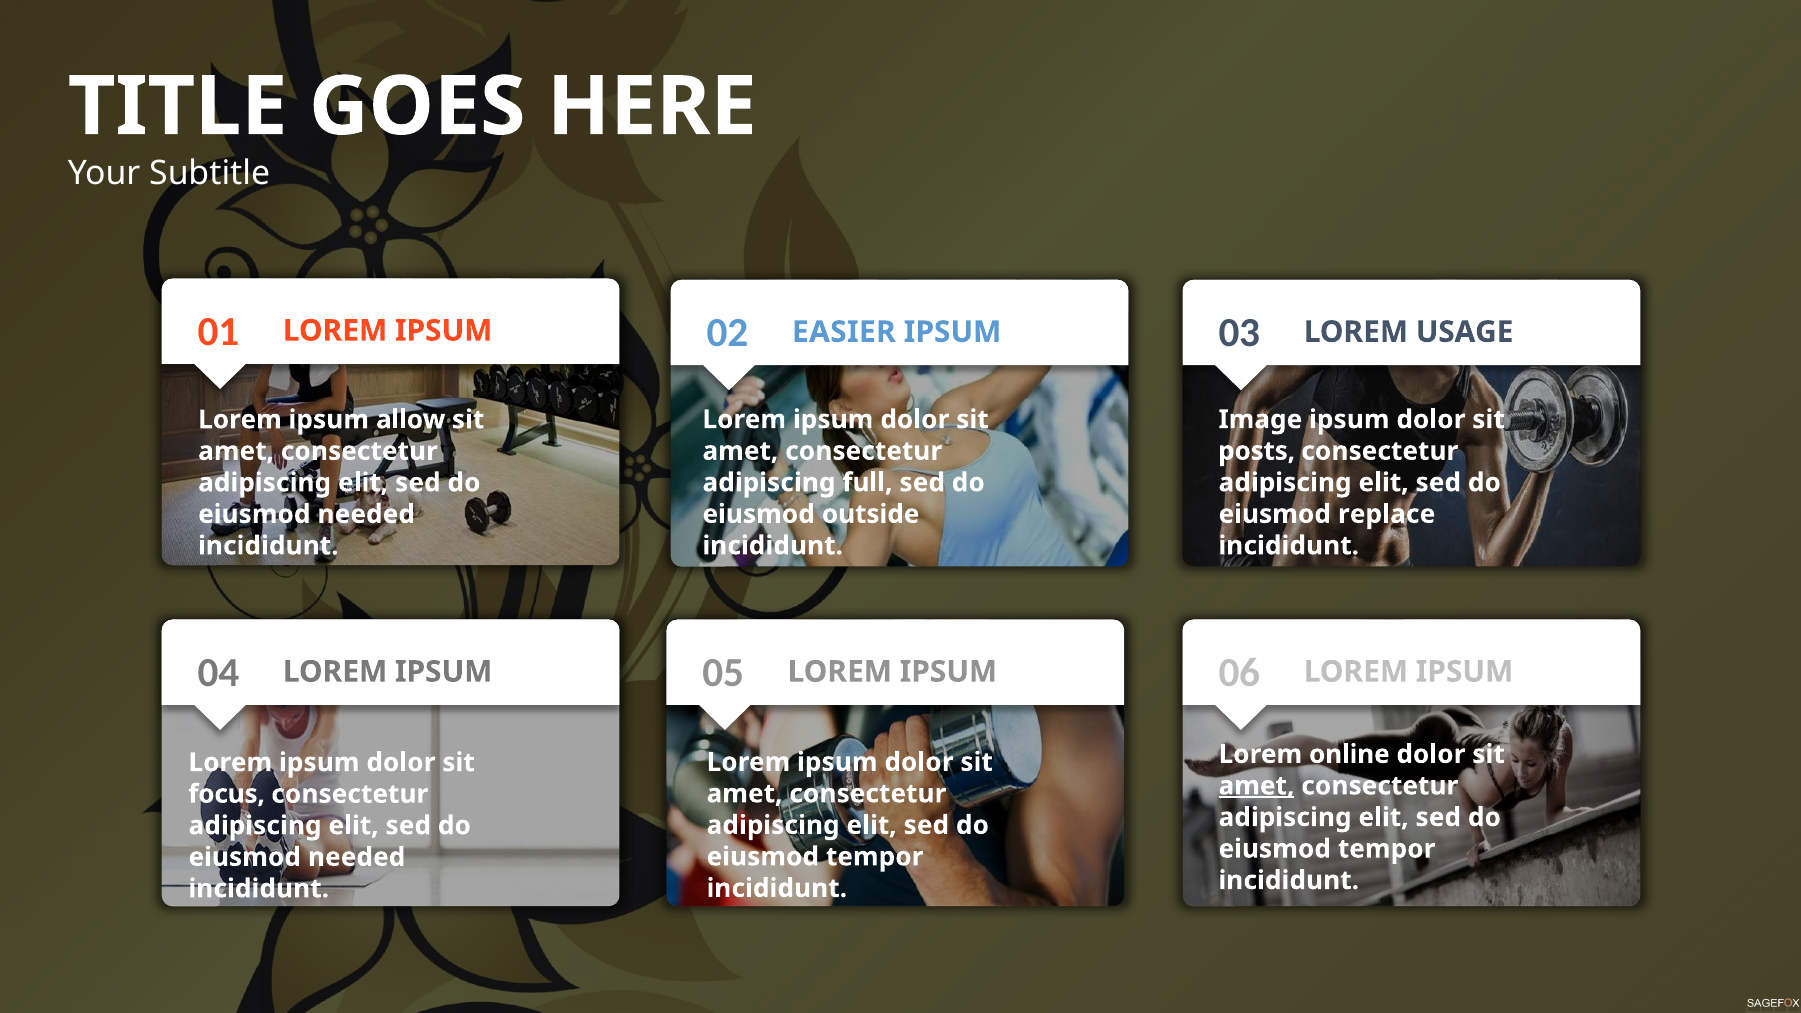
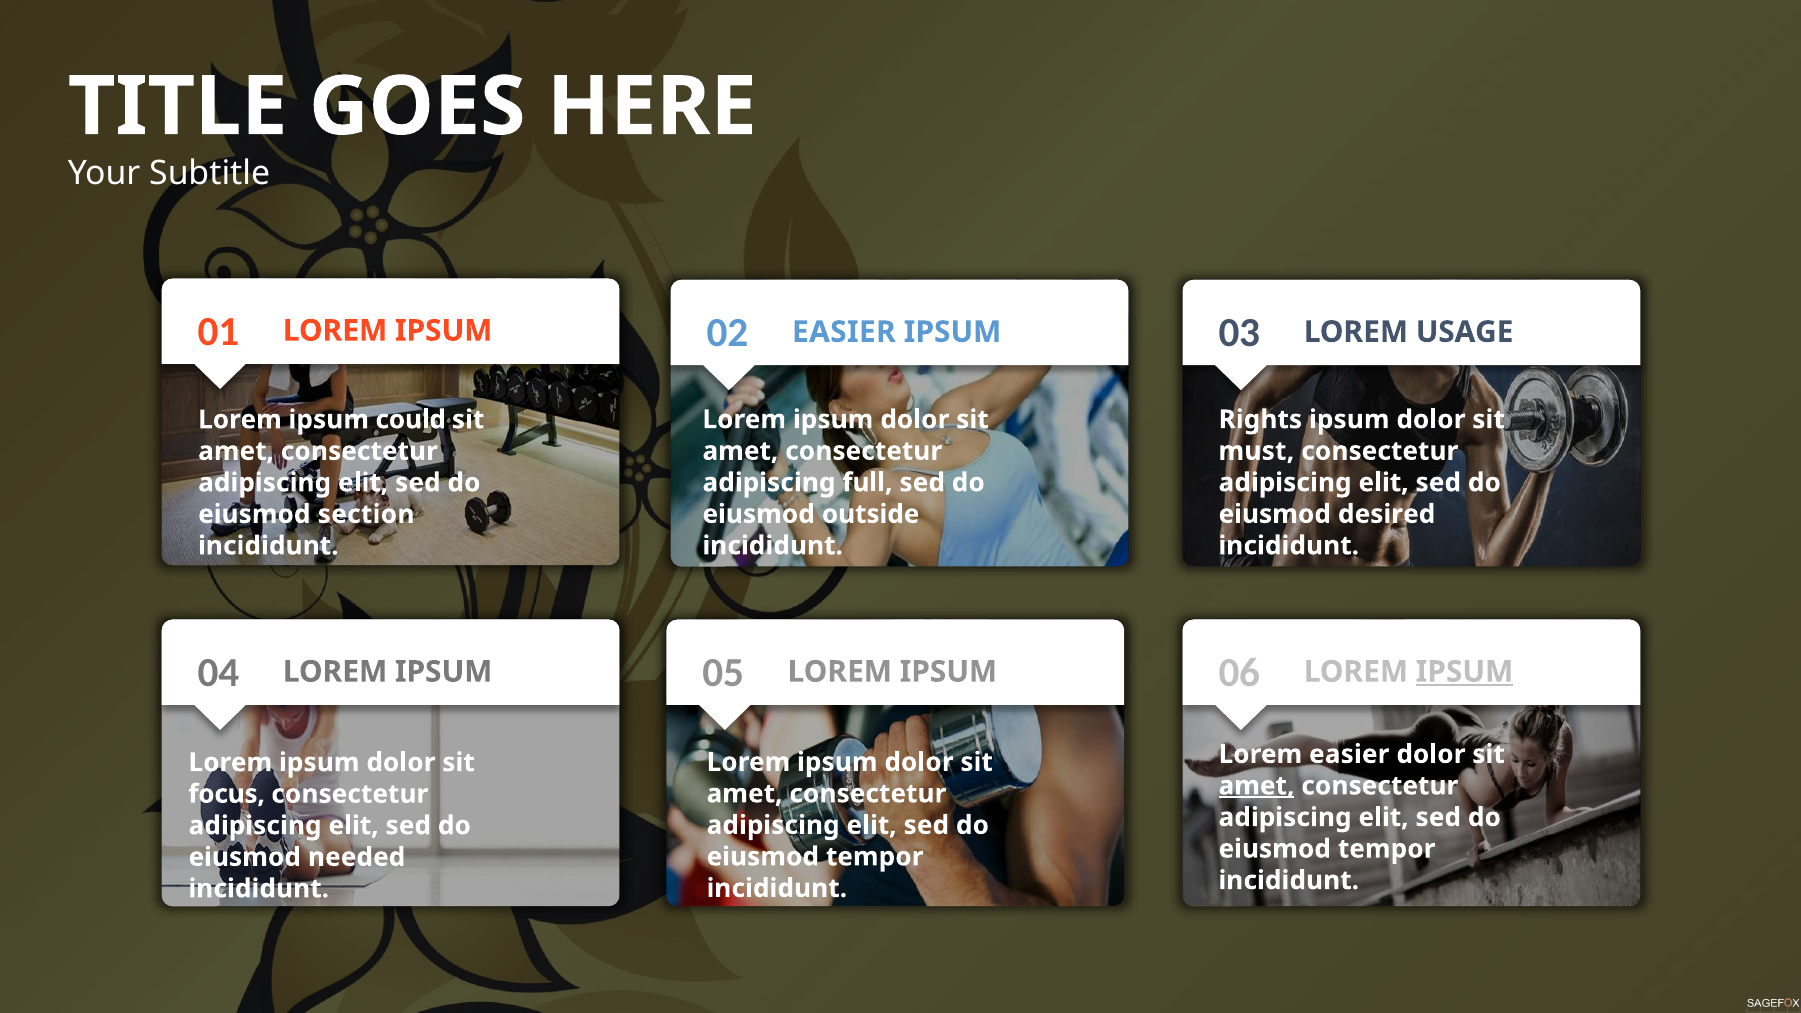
allow: allow -> could (411, 420)
Image: Image -> Rights (1260, 420)
posts: posts -> must (1256, 451)
replace: replace -> desired (1387, 514)
needed: needed -> section (366, 514)
IPSUM underline: none -> present (1465, 672)
Lorem online: online -> easier (1349, 754)
